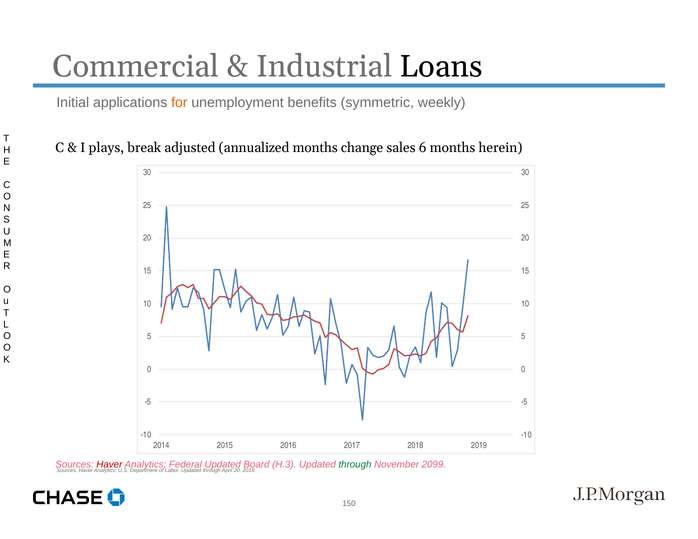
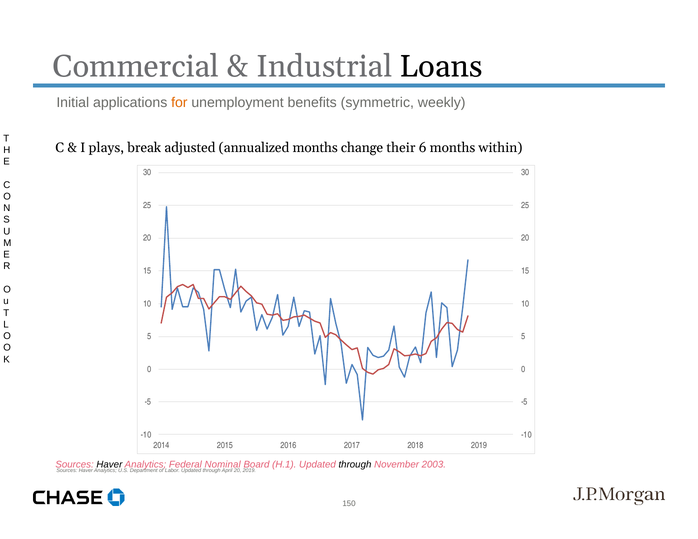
sales: sales -> their (401, 148)
herein: herein -> within (500, 148)
Haver colour: red -> black (109, 465)
Federal Updated: Updated -> Nominal (223, 465)
H.3: H.3 -> H.1 (284, 465)
through colour: green -> black (355, 465)
2099: 2099 -> 2003 (434, 465)
